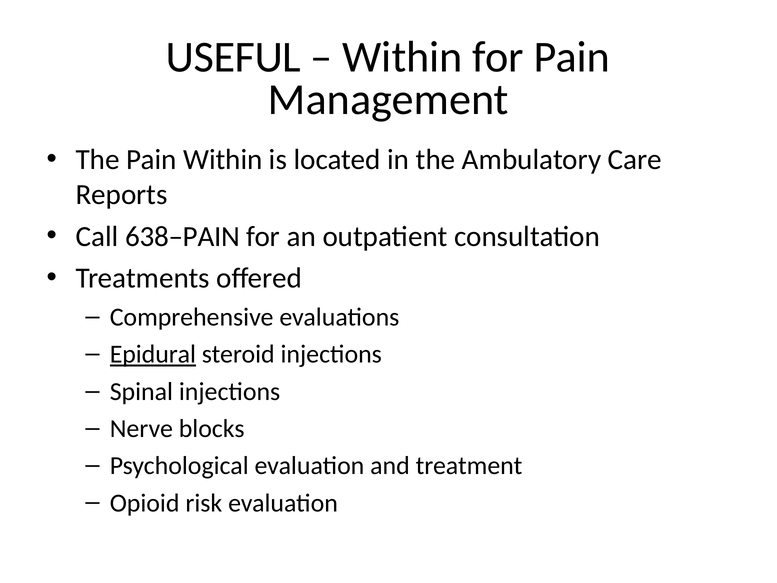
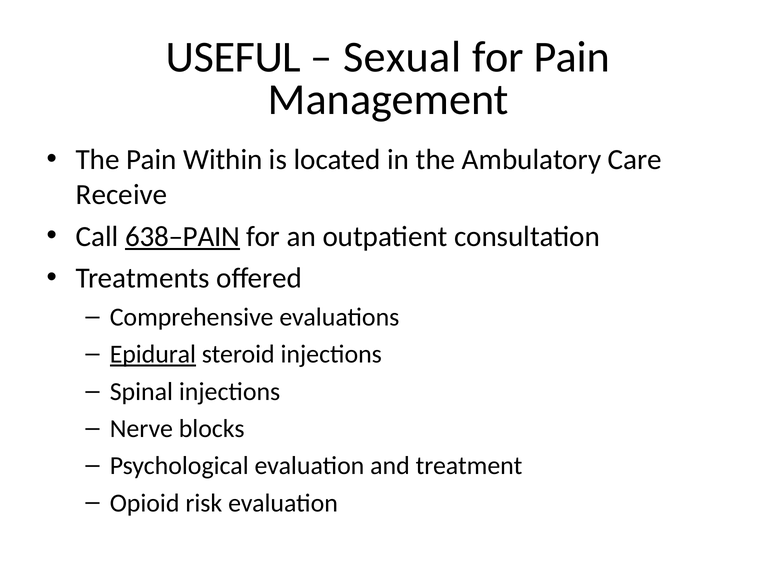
Within: Within -> Sexual (402, 57)
Reports: Reports -> Receive (122, 194)
638–PAIN underline: none -> present (183, 236)
